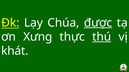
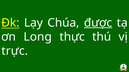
Xưng: Xưng -> Long (38, 37)
thú underline: present -> none (102, 37)
khát: khát -> trực (15, 51)
